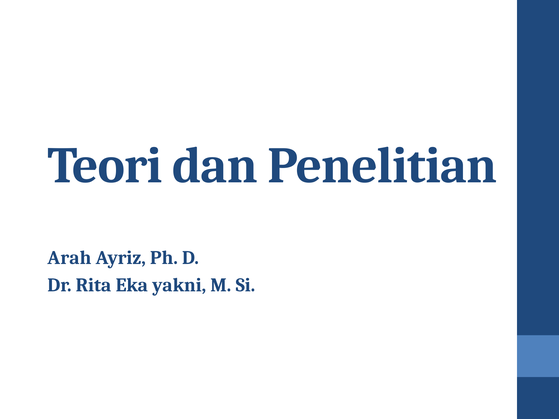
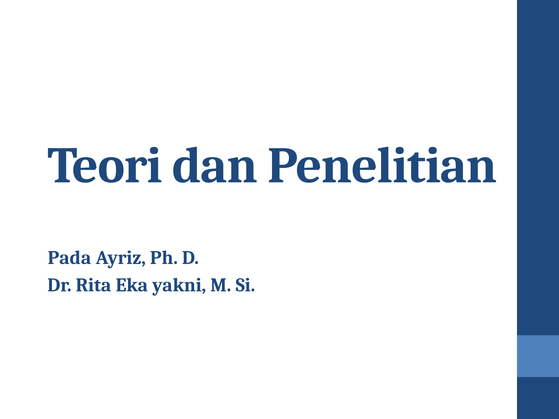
Arah: Arah -> Pada (69, 258)
